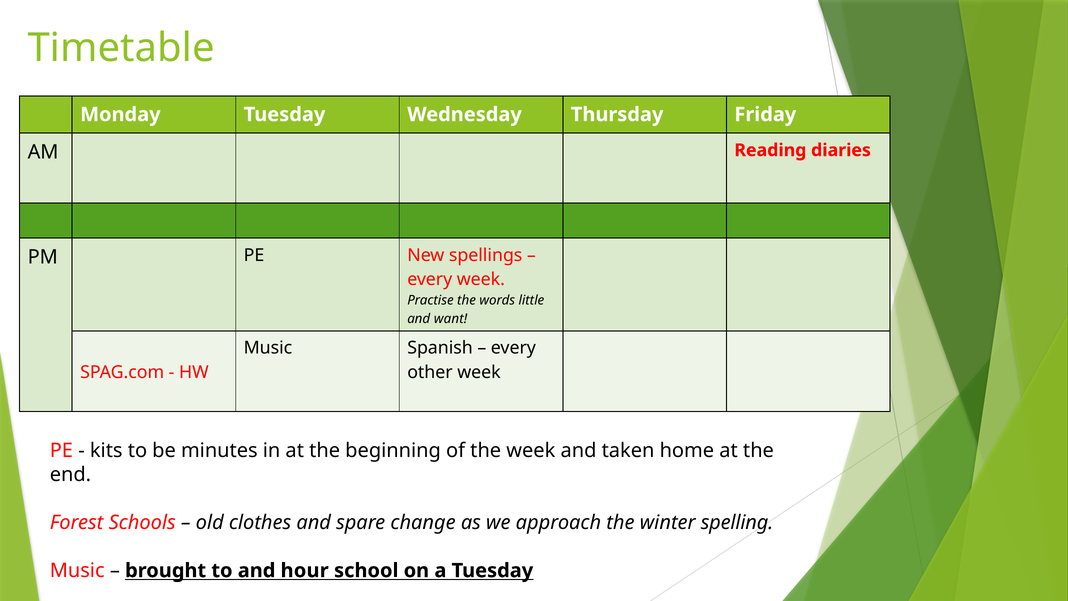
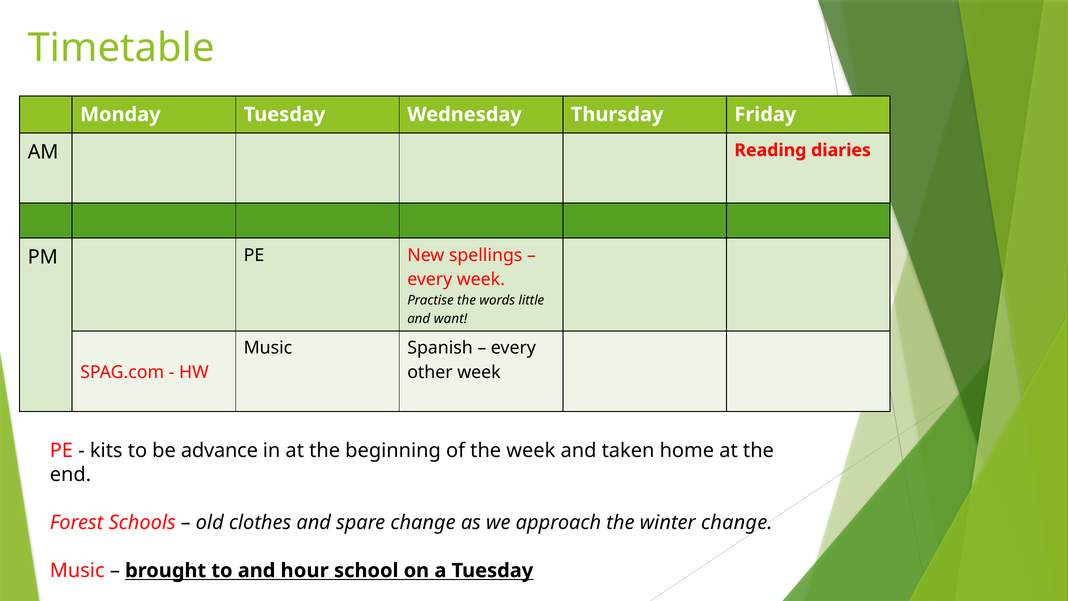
minutes: minutes -> advance (219, 450)
winter spelling: spelling -> change (737, 522)
